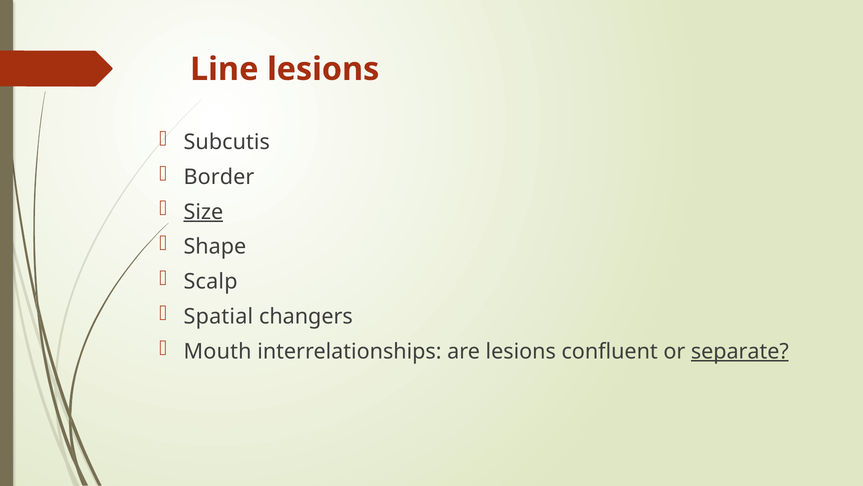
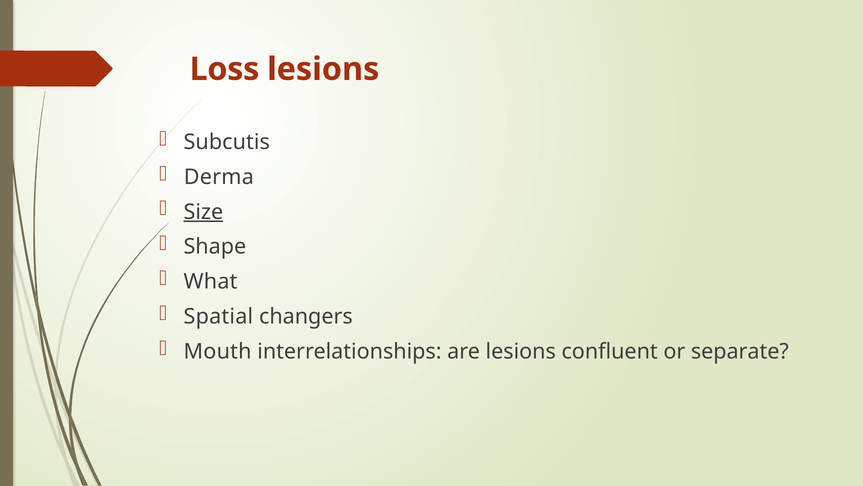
Line: Line -> Loss (224, 69)
Border: Border -> Derma (219, 177)
Scalp: Scalp -> What (211, 281)
separate underline: present -> none (740, 351)
